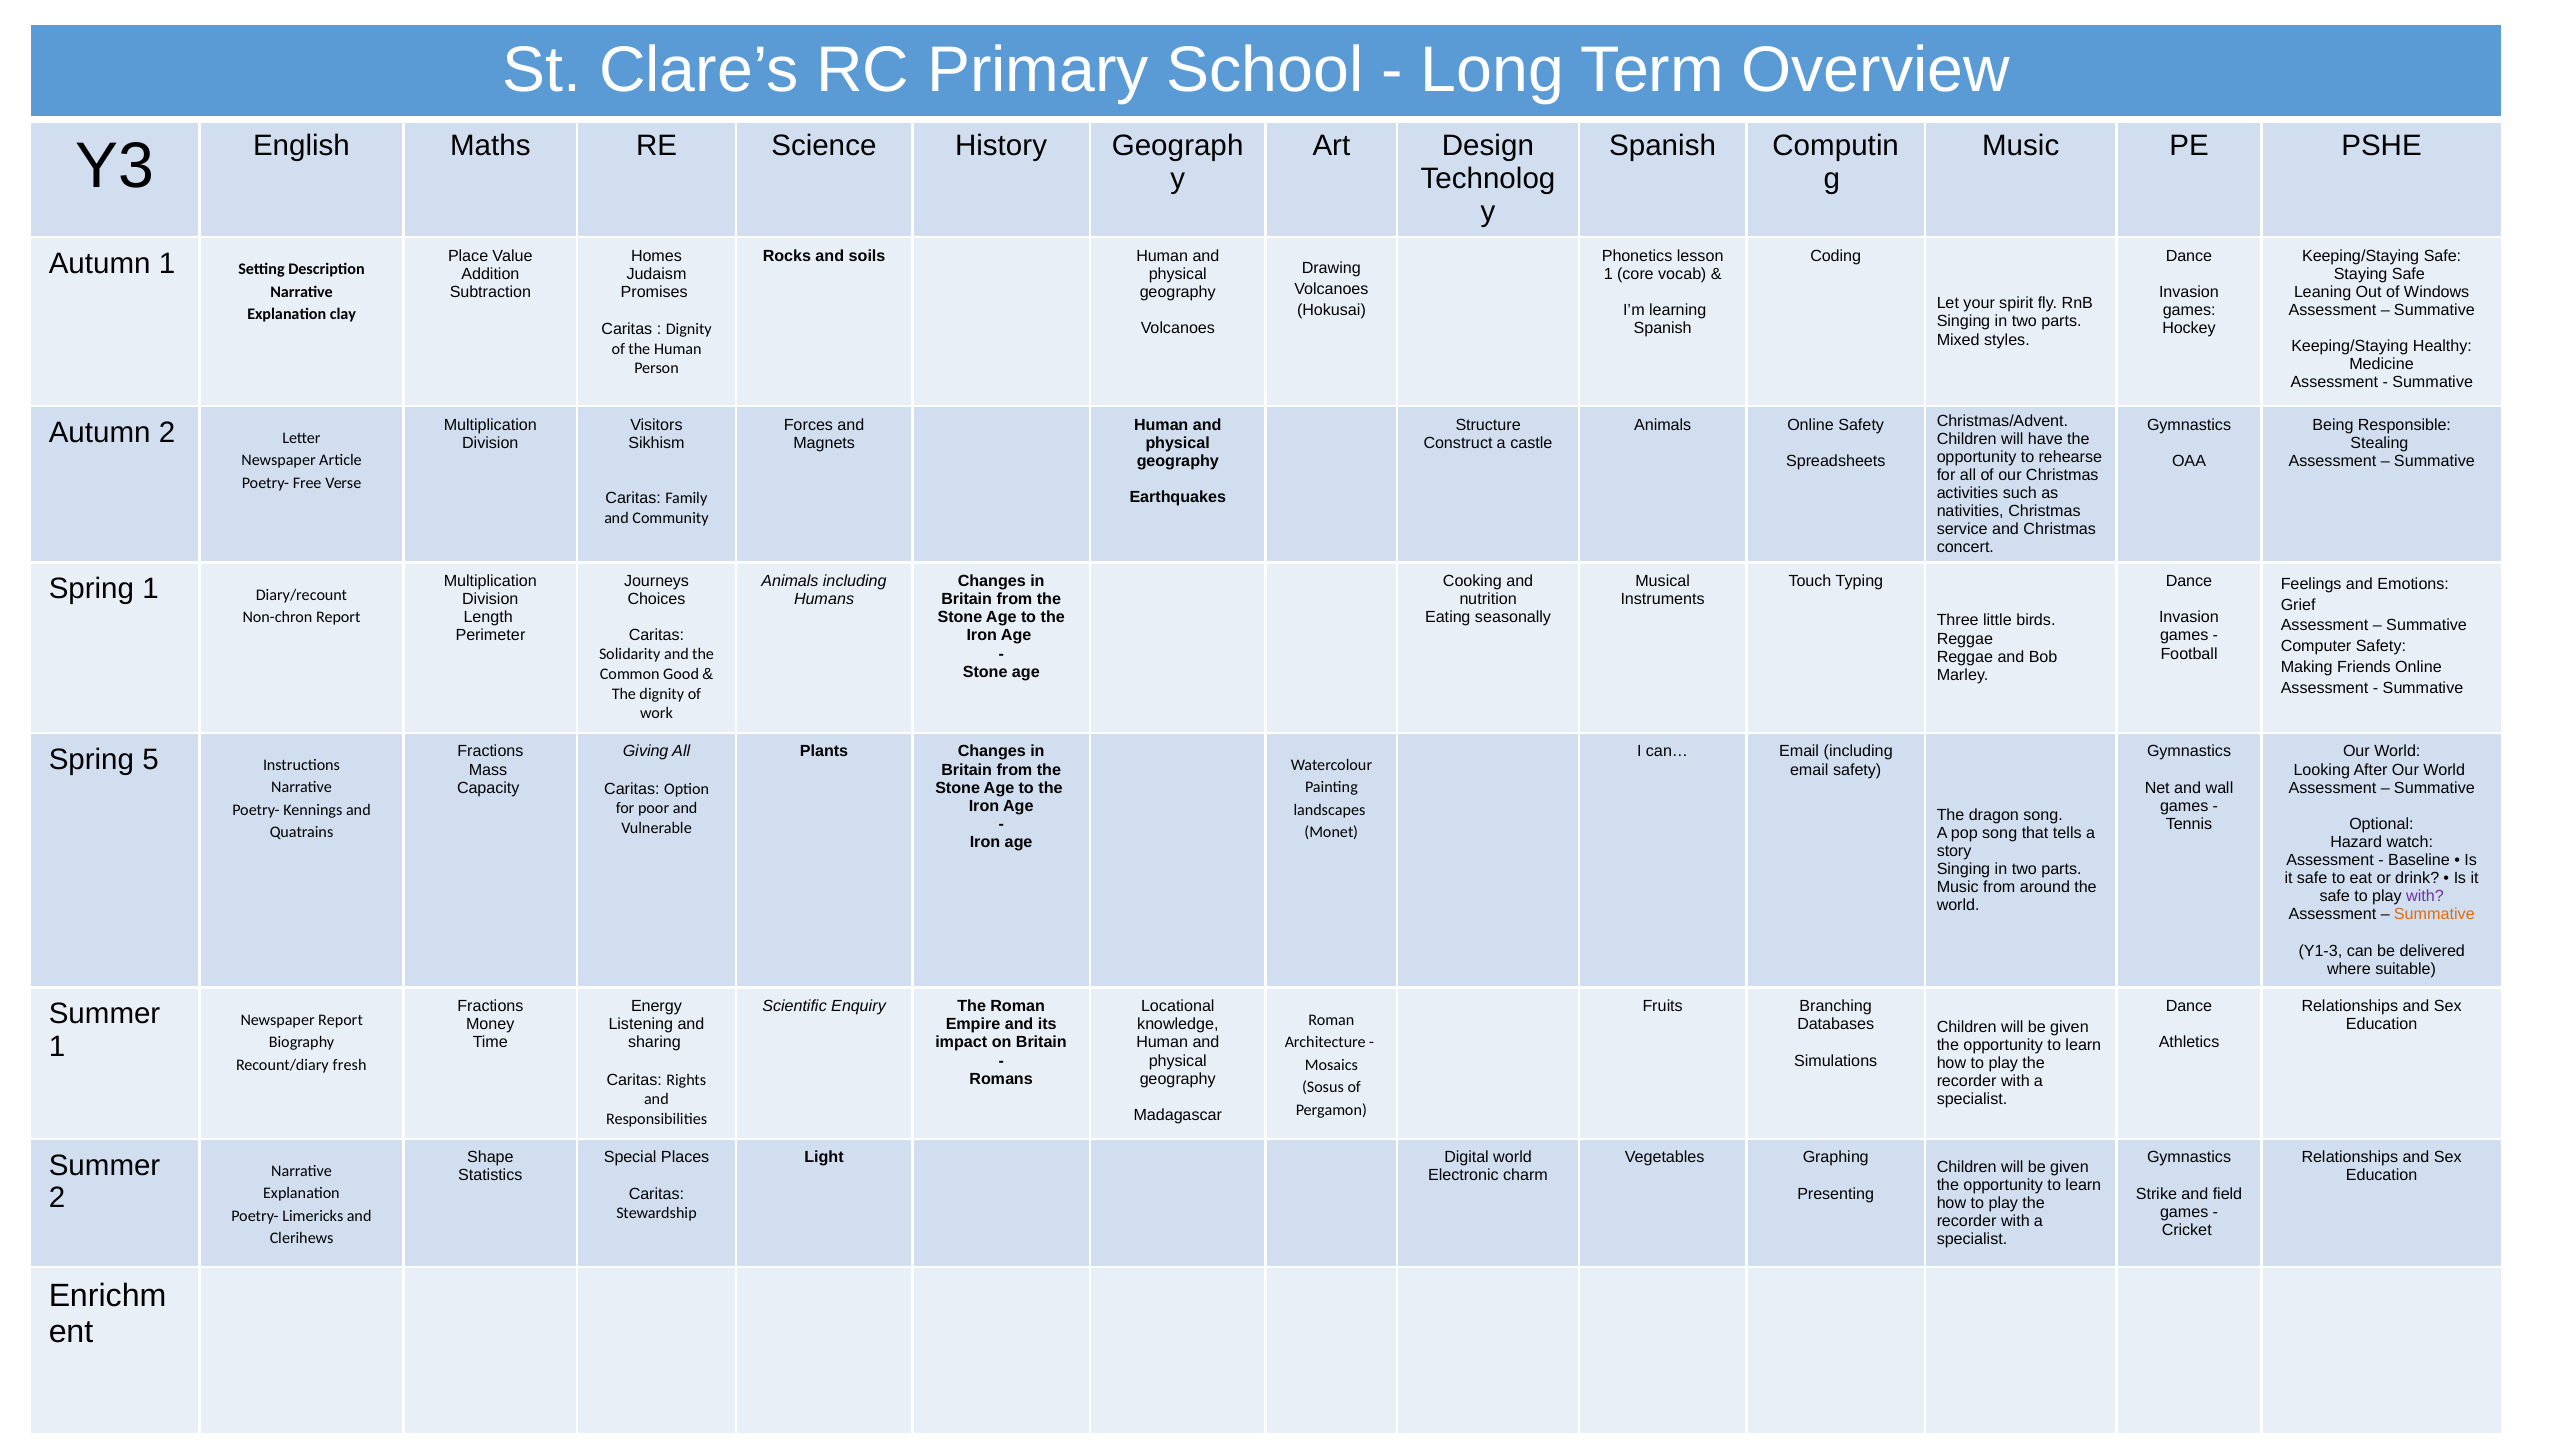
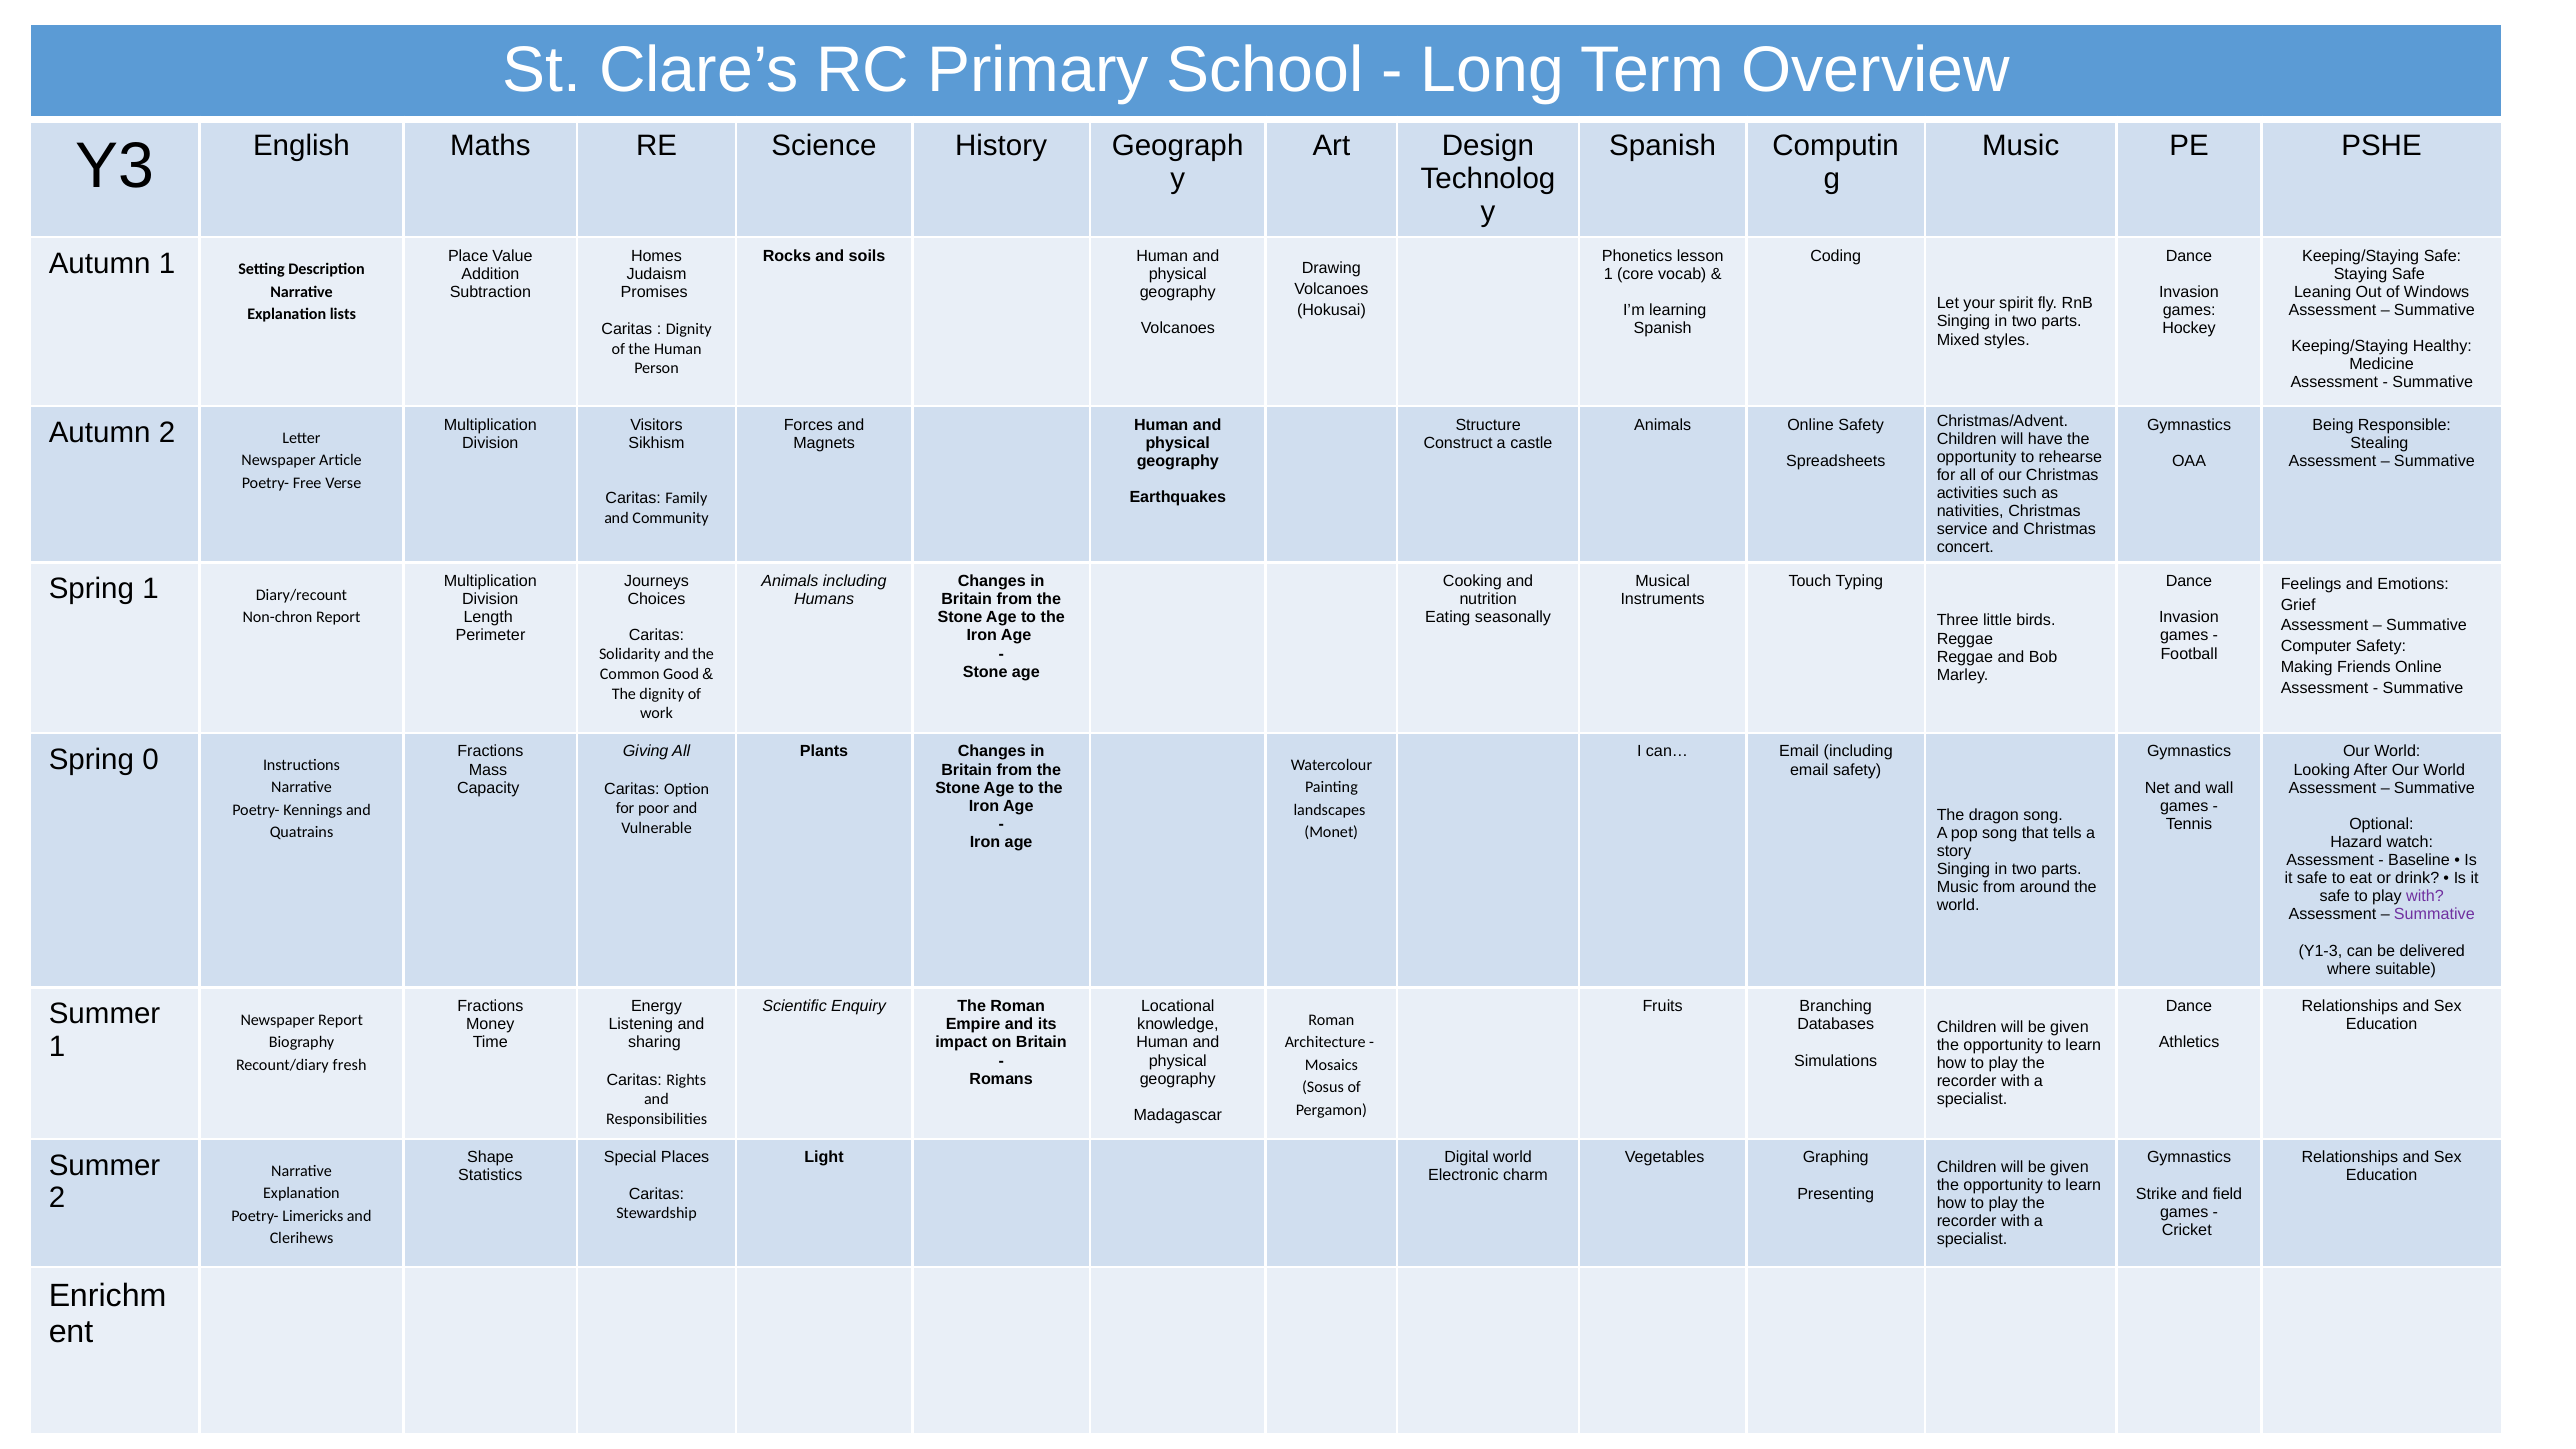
clay: clay -> lists (343, 314)
5: 5 -> 0 (151, 759)
Summative colour: orange -> purple (2434, 915)
